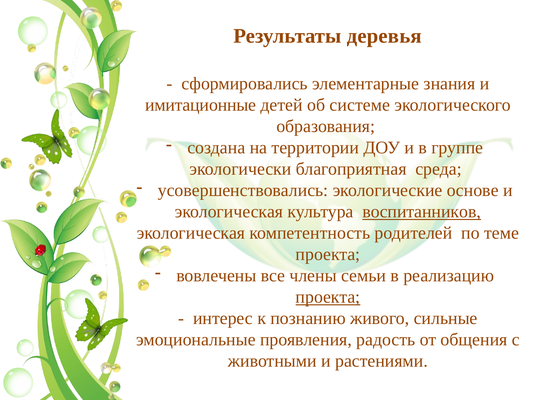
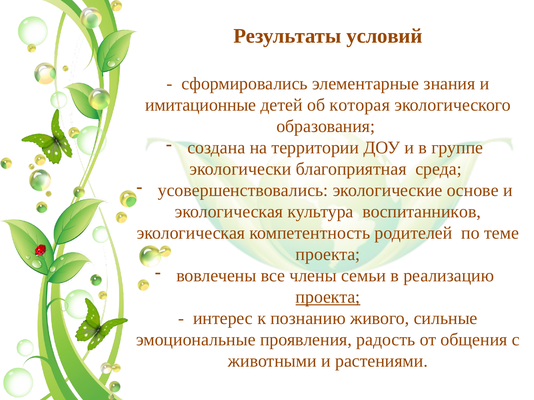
деревья: деревья -> условий (384, 36)
системе: системе -> которая (360, 105)
воспитанников underline: present -> none (422, 212)
